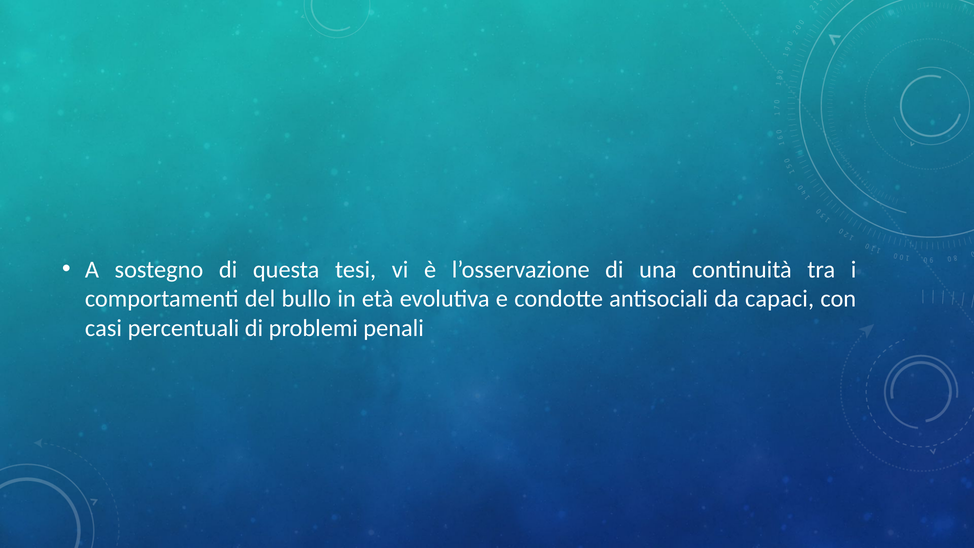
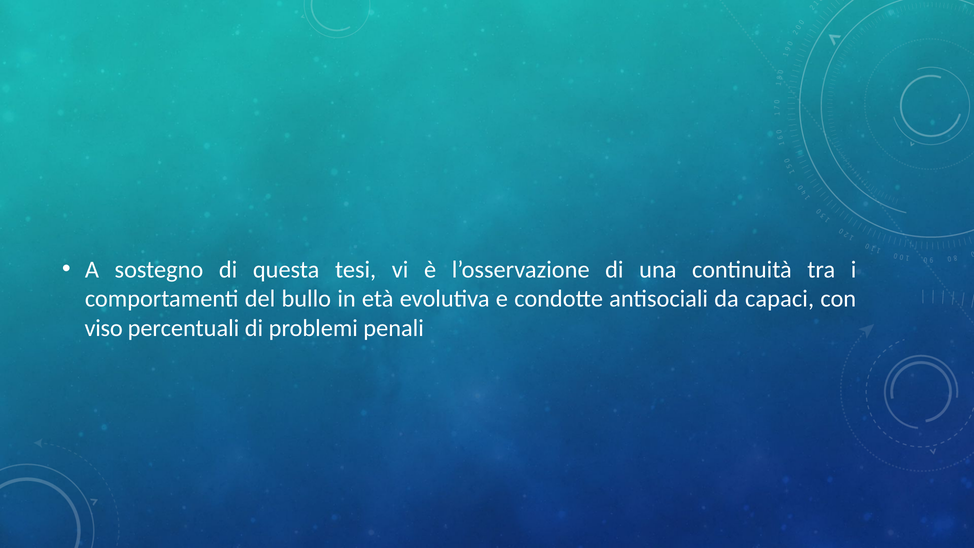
casi: casi -> viso (104, 328)
